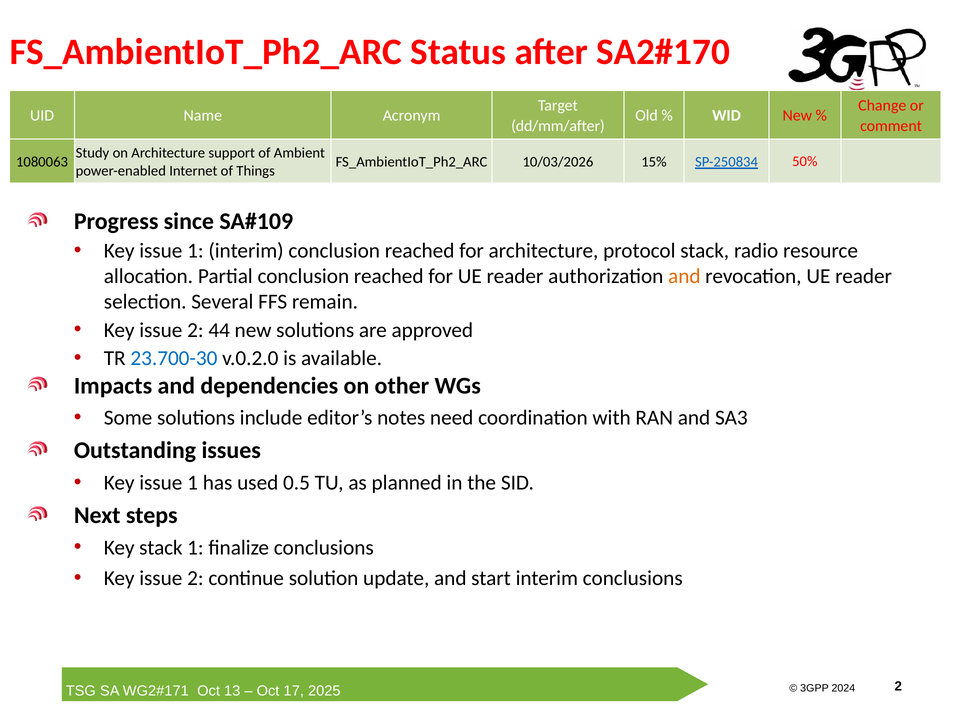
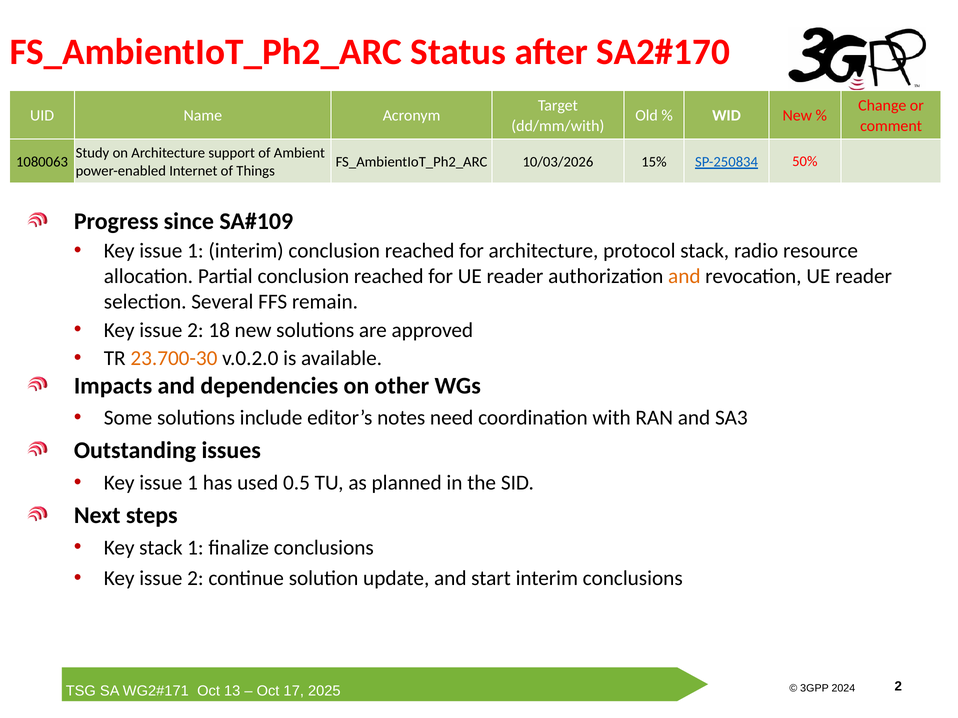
dd/mm/after: dd/mm/after -> dd/mm/with (558, 126)
44: 44 -> 18 (219, 330)
23.700-30 colour: blue -> orange (174, 359)
